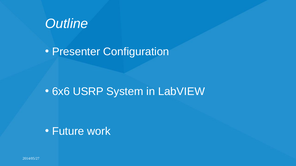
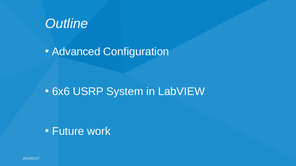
Presenter: Presenter -> Advanced (76, 52)
